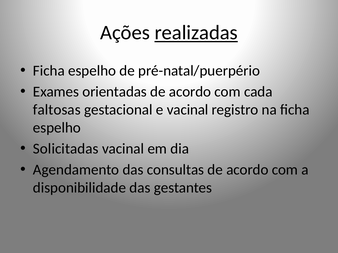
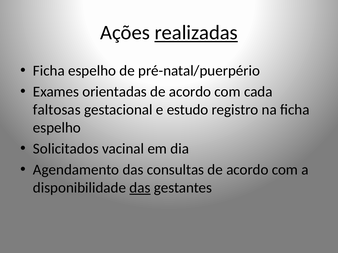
e vacinal: vacinal -> estudo (188, 110)
Solicitadas: Solicitadas -> Solicitados (66, 149)
das underline: none -> present (140, 188)
